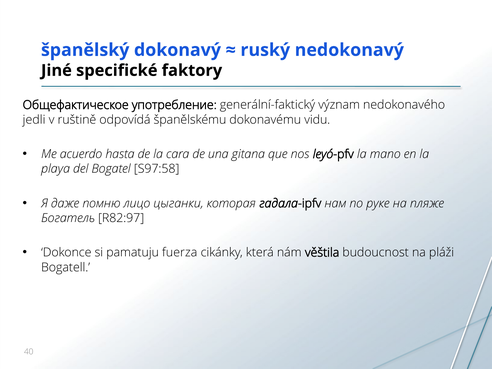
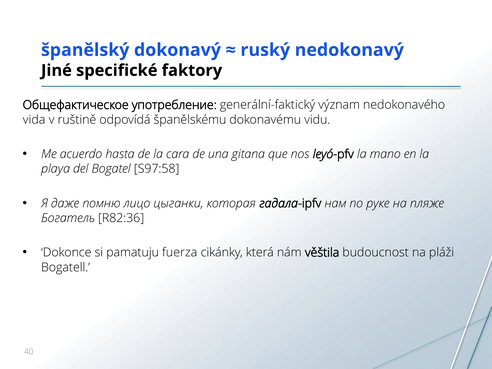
jedli: jedli -> vida (34, 120)
R82:97: R82:97 -> R82:36 (121, 218)
